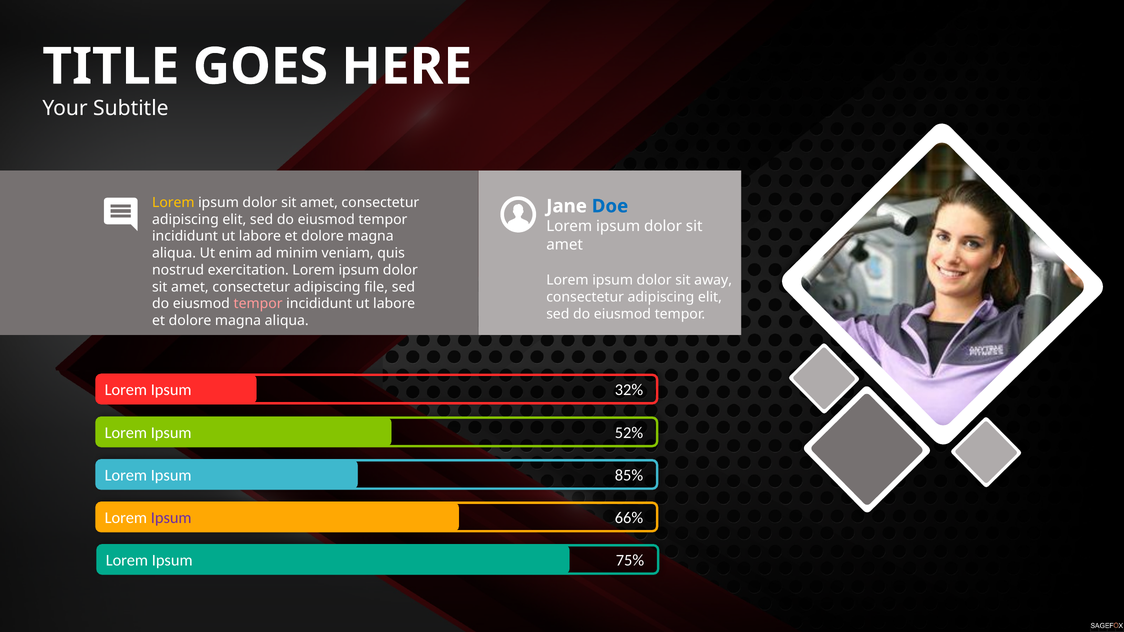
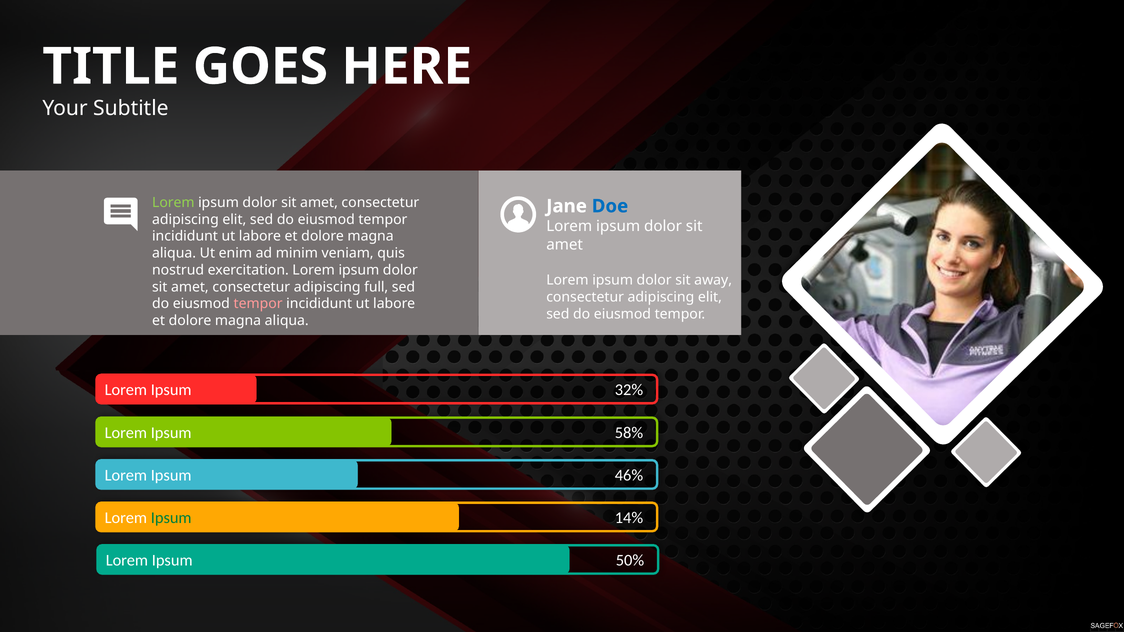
Lorem colour: yellow -> light green (173, 203)
file: file -> full (376, 287)
52%: 52% -> 58% (629, 433)
85%: 85% -> 46% (629, 476)
Ipsum colour: purple -> green (171, 518)
66%: 66% -> 14% (629, 518)
75%: 75% -> 50% (630, 561)
